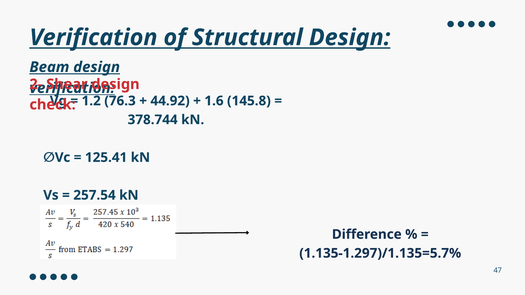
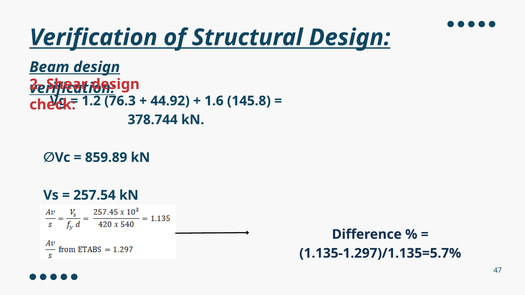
125.41: 125.41 -> 859.89 (106, 158)
